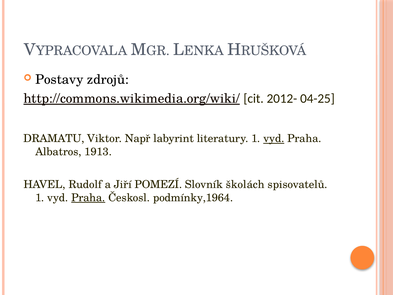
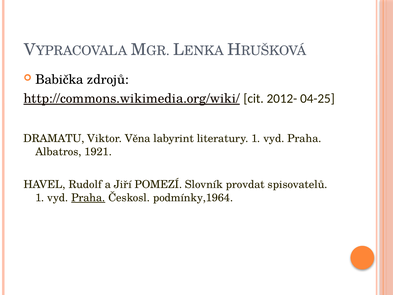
Postavy: Postavy -> Babička (59, 79)
Např: Např -> Věna (138, 138)
vyd underline: present -> none (274, 138)
1913: 1913 -> 1921 (98, 152)
školách: školách -> provdat (245, 184)
